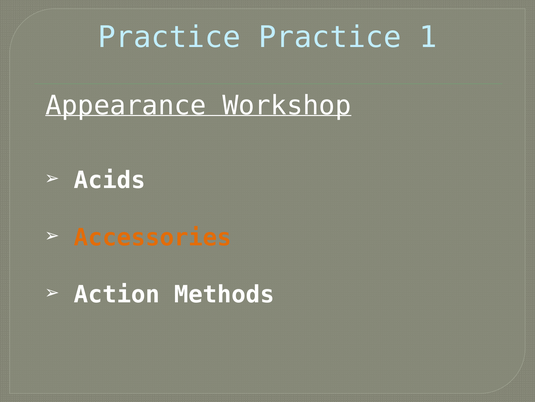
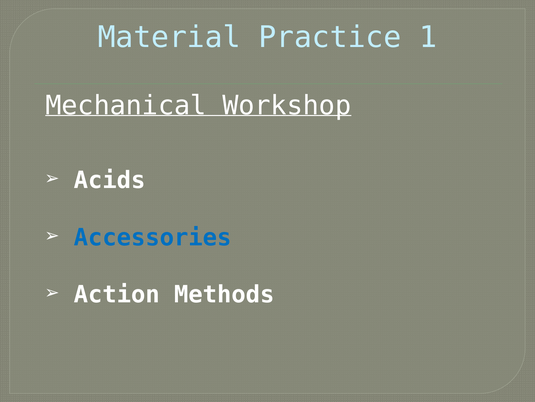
Practice: Practice -> Material (169, 37)
Appearance: Appearance -> Mechanical (126, 105)
Accessories colour: orange -> blue (153, 237)
